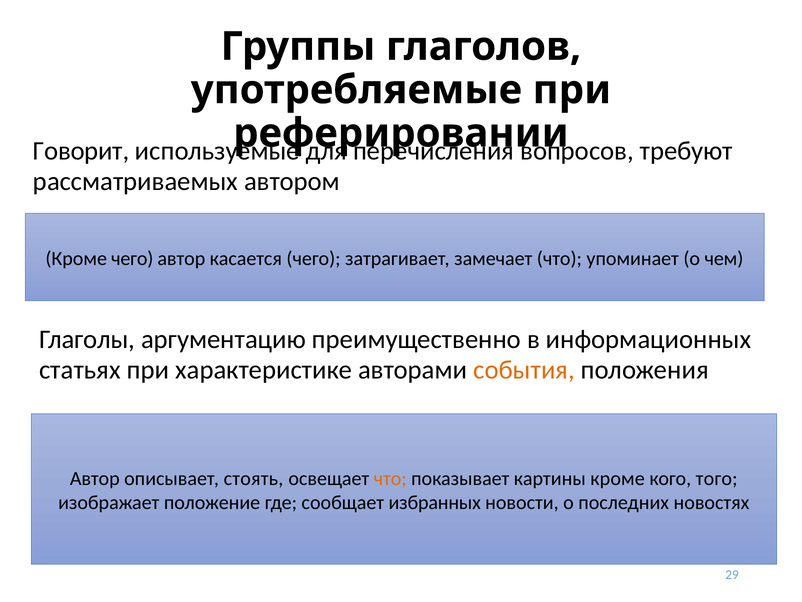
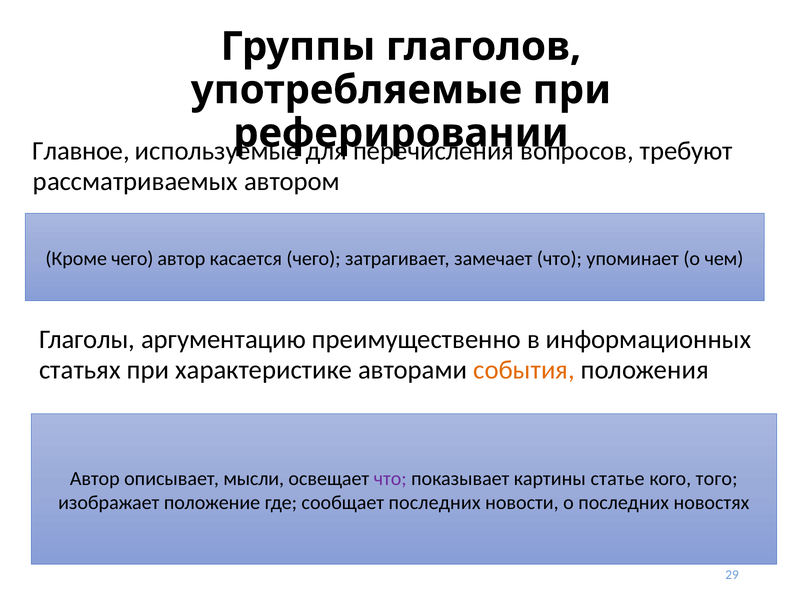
Говорит: Говорит -> Главное (81, 151)
стоять: стоять -> мысли (254, 478)
что colour: orange -> purple (390, 478)
картины кроме: кроме -> статье (617, 478)
сообщает избранных: избранных -> последних (435, 502)
